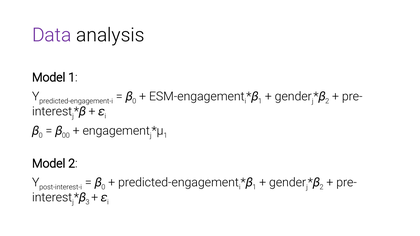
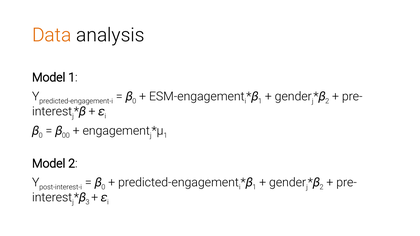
Data colour: purple -> orange (52, 35)
